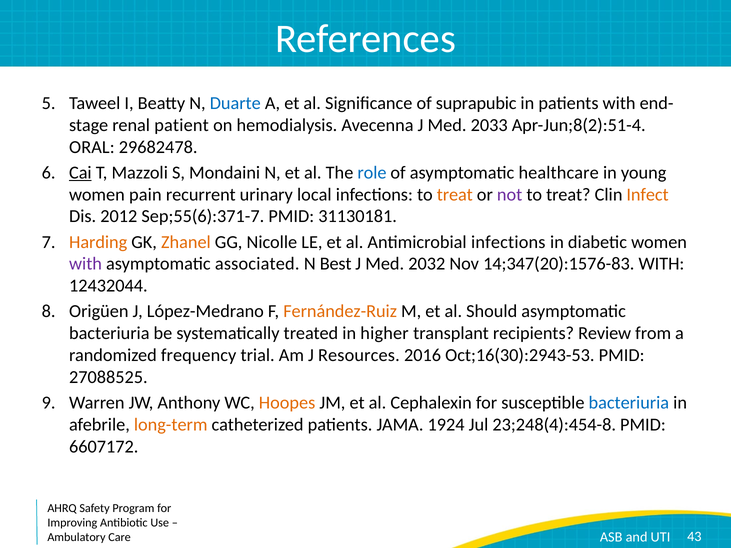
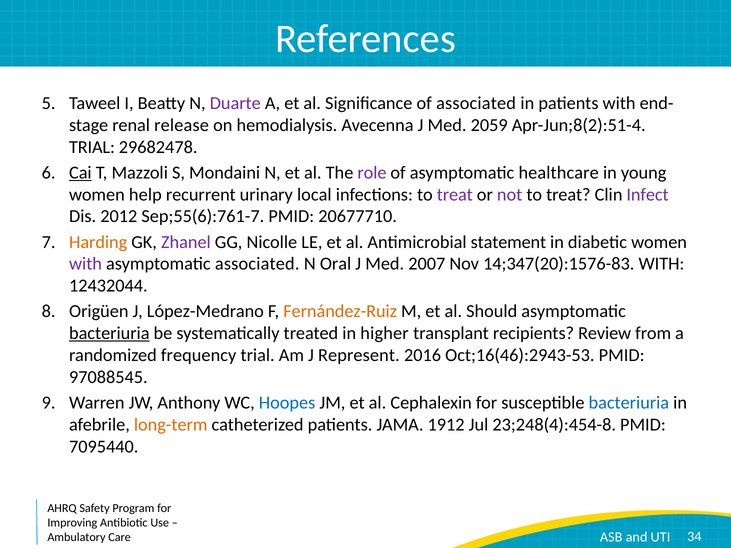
Duarte colour: blue -> purple (235, 103)
of suprapubic: suprapubic -> associated (476, 103)
patient: patient -> release (182, 125)
2033: 2033 -> 2059 (489, 125)
ORAL: ORAL -> TRIAL (92, 147)
role colour: blue -> purple (372, 173)
pain: pain -> help (145, 195)
treat colour: orange -> purple (455, 195)
Infect colour: orange -> purple (648, 195)
Sep;55(6):371-7: Sep;55(6):371-7 -> Sep;55(6):761-7 (203, 217)
31130181: 31130181 -> 20677710 (358, 217)
Zhanel colour: orange -> purple (186, 242)
Antimicrobial infections: infections -> statement (508, 242)
Best: Best -> Oral (336, 264)
2032: 2032 -> 2007 (427, 264)
bacteriuria underline: none -> present (109, 333)
Resources: Resources -> Represent (359, 355)
Oct;16(30):2943-53: Oct;16(30):2943-53 -> Oct;16(46):2943-53 (520, 355)
27088525: 27088525 -> 97088545 (108, 377)
Hoopes colour: orange -> blue (287, 403)
1924: 1924 -> 1912 (446, 425)
6607172: 6607172 -> 7095440 (104, 447)
43: 43 -> 34 (694, 537)
